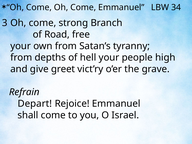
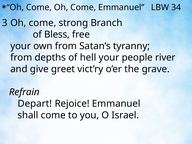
Road: Road -> Bless (57, 34)
high: high -> river (165, 58)
